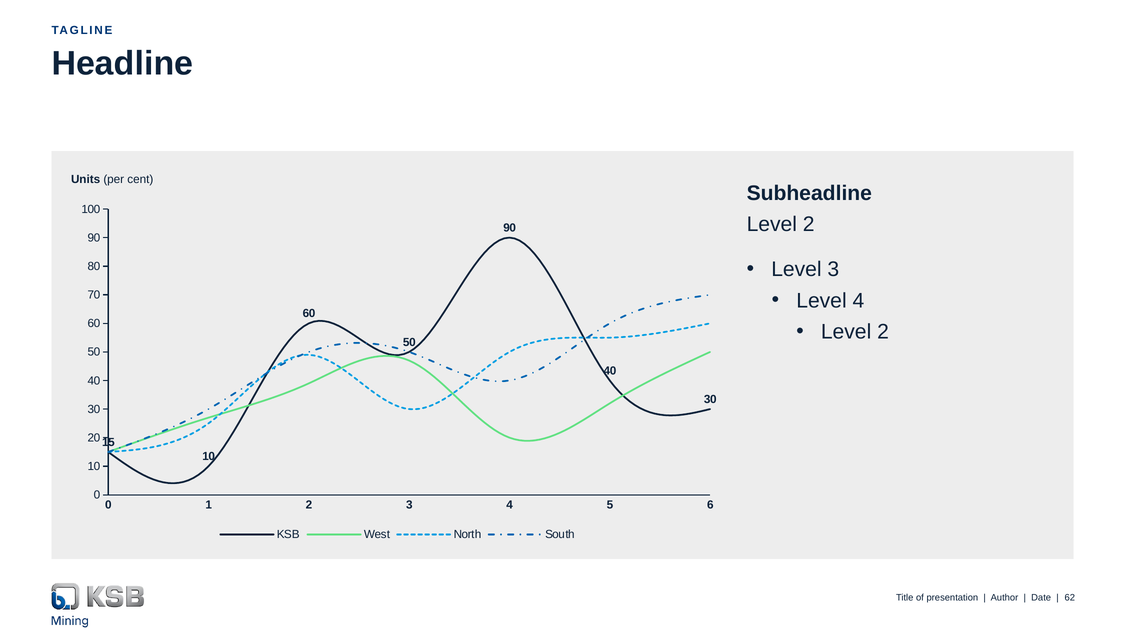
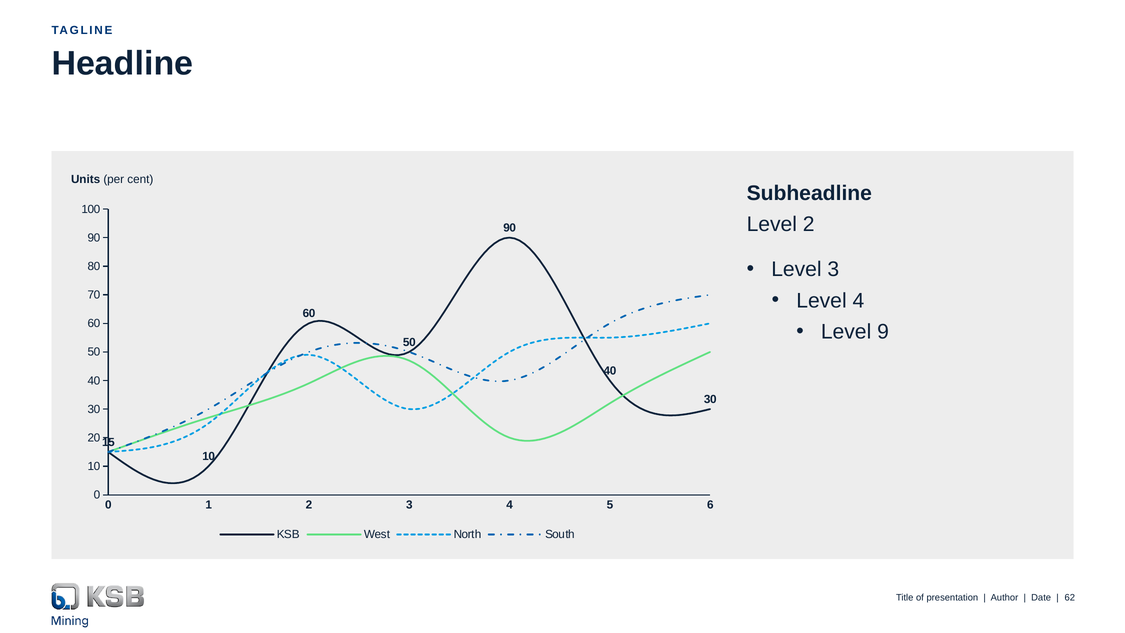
2: 2 -> 9 (883, 332)
